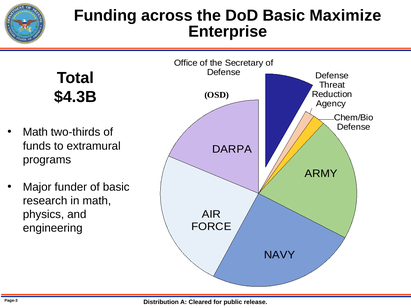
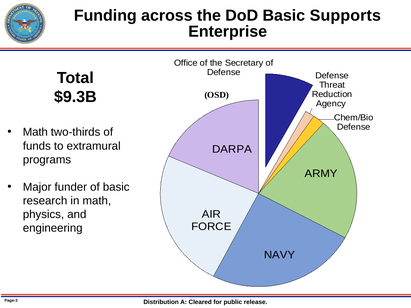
Maximize: Maximize -> Supports (345, 15)
$4.3B: $4.3B -> $9.3B (75, 97)
